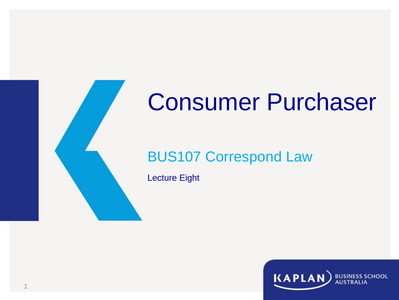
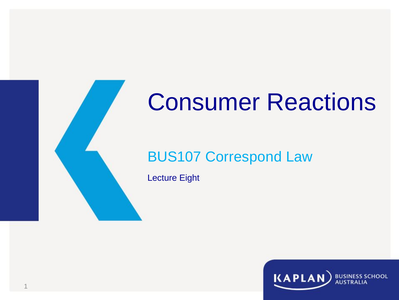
Purchaser: Purchaser -> Reactions (322, 102)
